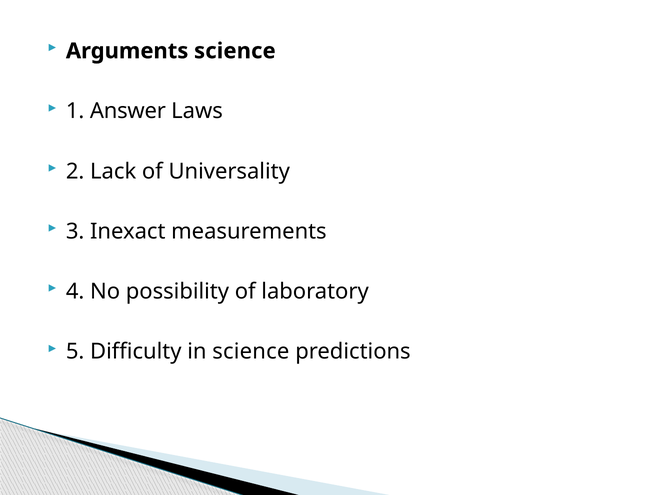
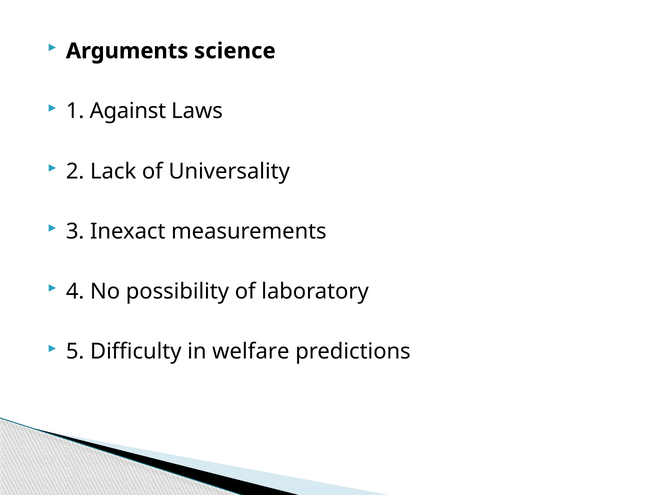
Answer: Answer -> Against (128, 111)
in science: science -> welfare (251, 352)
